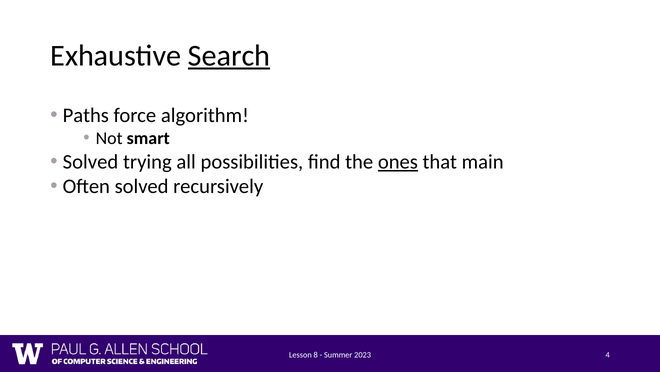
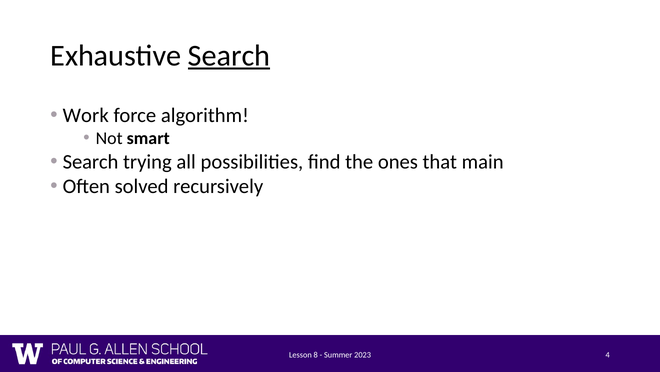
Paths: Paths -> Work (86, 115)
Solved: Solved -> Search (91, 161)
ones underline: present -> none (398, 161)
